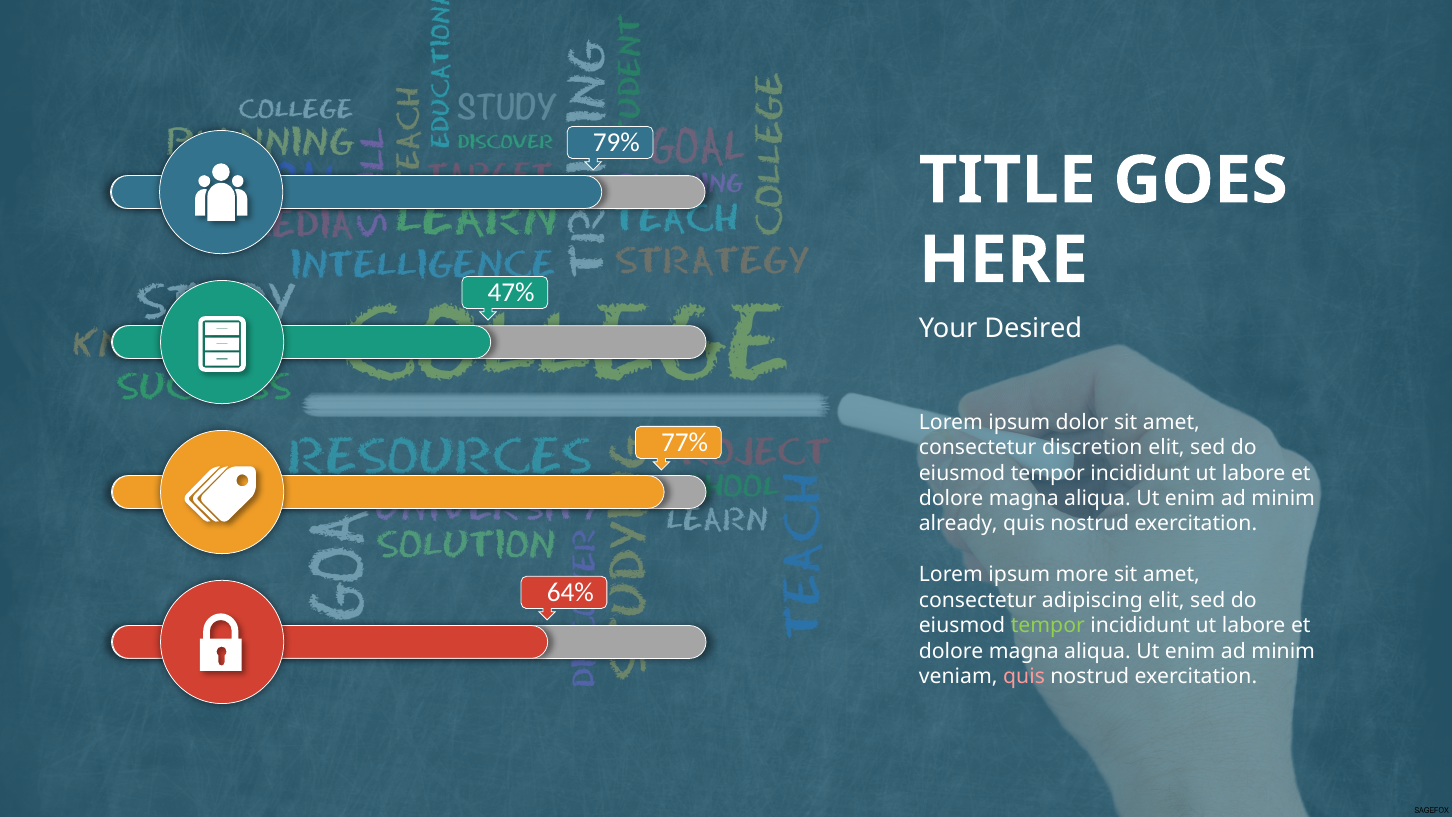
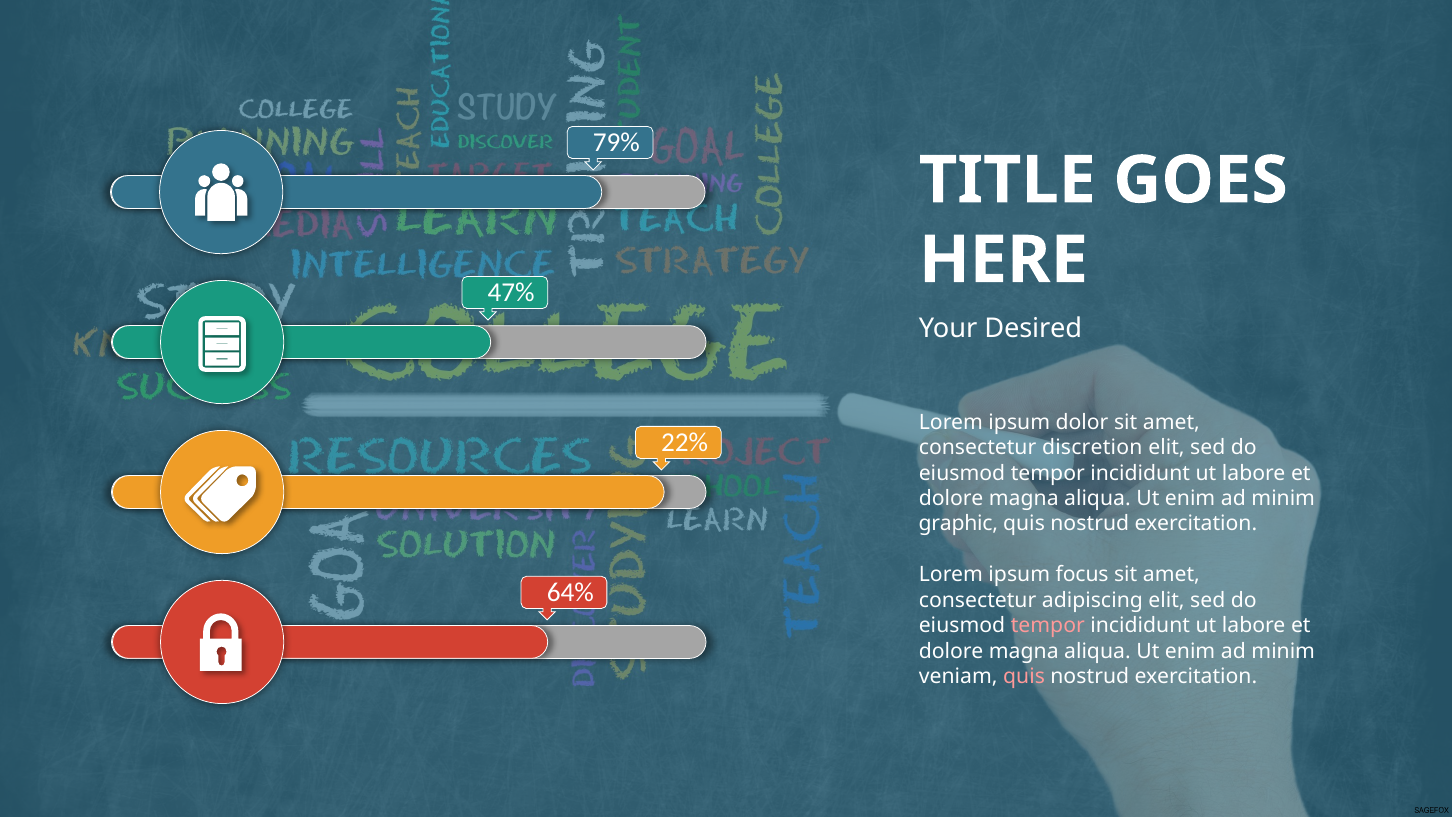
77%: 77% -> 22% (685, 443)
already: already -> graphic (958, 524)
more: more -> focus (1082, 575)
tempor colour: light green -> pink (1048, 625)
